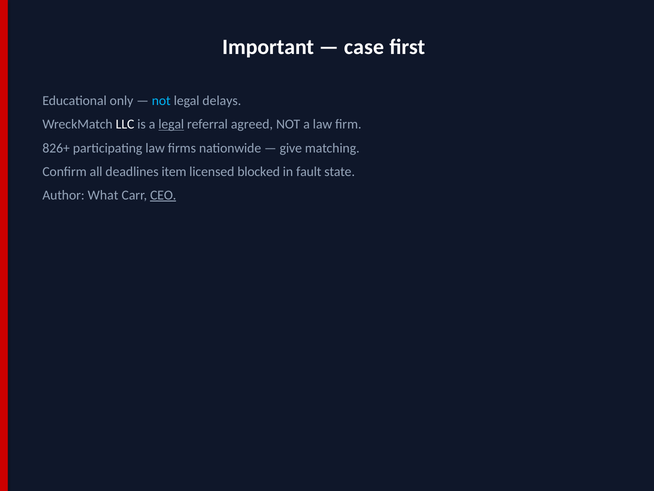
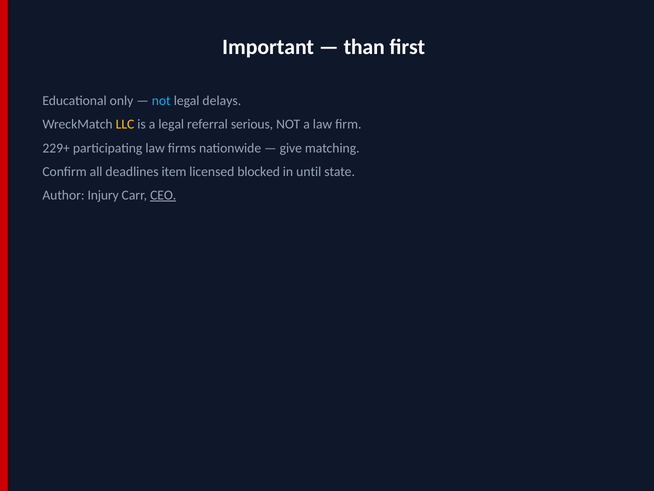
case: case -> than (364, 47)
LLC colour: white -> yellow (125, 124)
legal underline: present -> none (171, 124)
agreed: agreed -> serious (252, 124)
826+: 826+ -> 229+ (56, 148)
fault: fault -> until (309, 171)
What: What -> Injury (103, 195)
